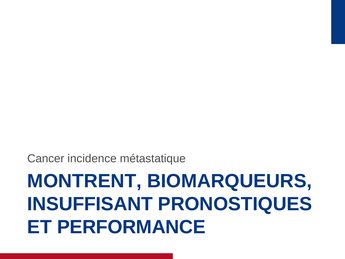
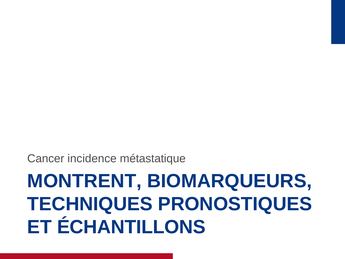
INSUFFISANT: INSUFFISANT -> TECHNIQUES (90, 204)
PERFORMANCE: PERFORMANCE -> ÉCHANTILLONS (131, 227)
